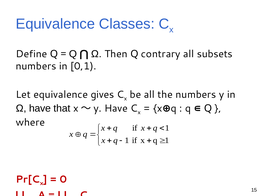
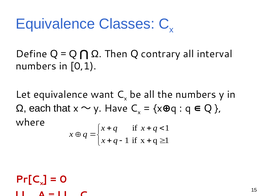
subsets: subsets -> interval (215, 54)
gives: gives -> want (102, 95)
Ω have: have -> each (40, 109)
